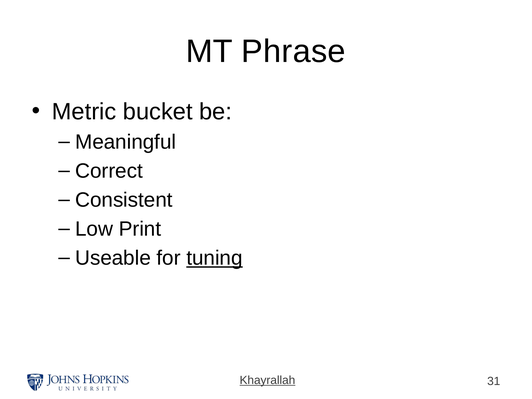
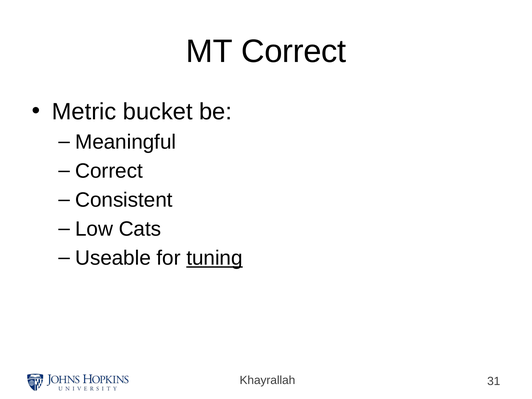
MT Phrase: Phrase -> Correct (294, 51)
Print: Print -> Cats (140, 229)
Khayrallah underline: present -> none (267, 380)
